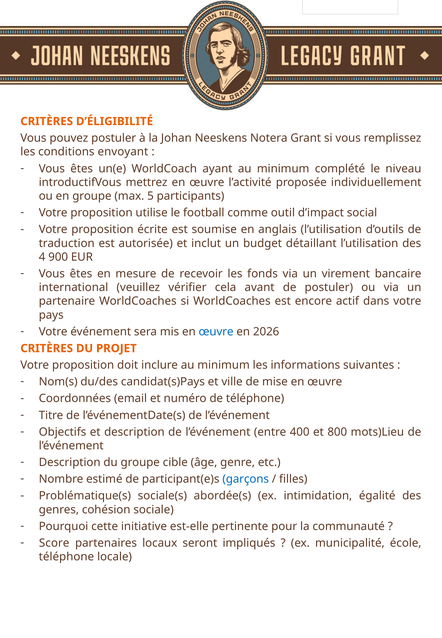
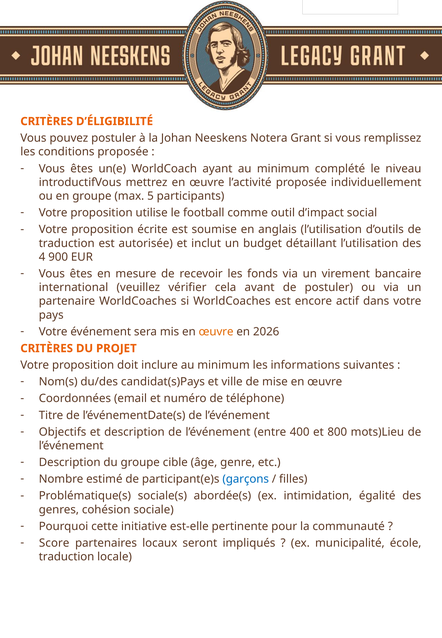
conditions envoyant: envoyant -> proposée (123, 152)
œuvre colour: blue -> orange (216, 332)
téléphone: téléphone -> traduction (67, 557)
